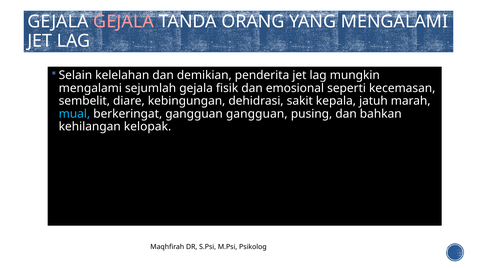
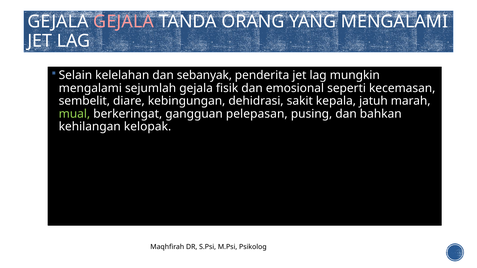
demikian: demikian -> sebanyak (204, 75)
mual colour: light blue -> light green (74, 114)
gangguan gangguan: gangguan -> pelepasan (257, 114)
